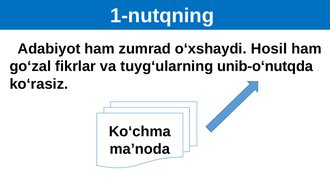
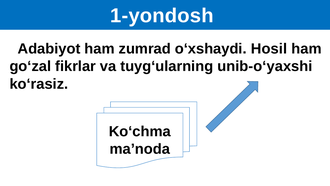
1-nutqning: 1-nutqning -> 1-yondosh (162, 16)
unib-o‘nutqda: unib-o‘nutqda -> unib-o‘yaxshi (265, 66)
